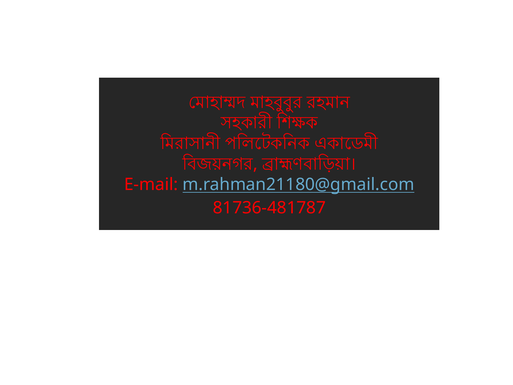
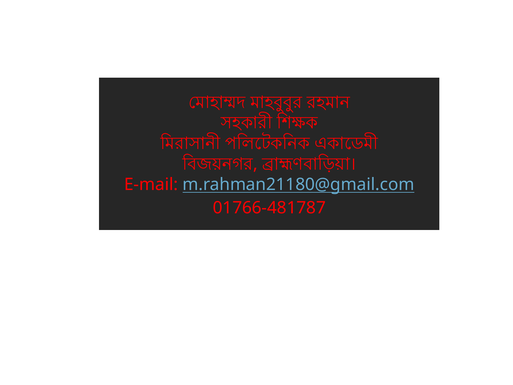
81736-481787: 81736-481787 -> 01766-481787 (269, 208)
